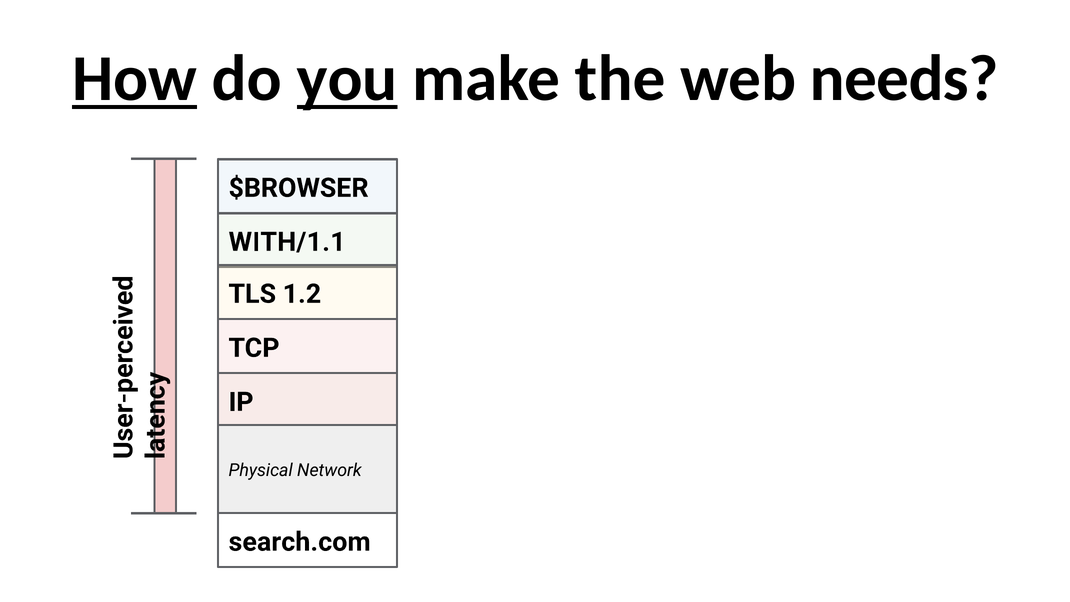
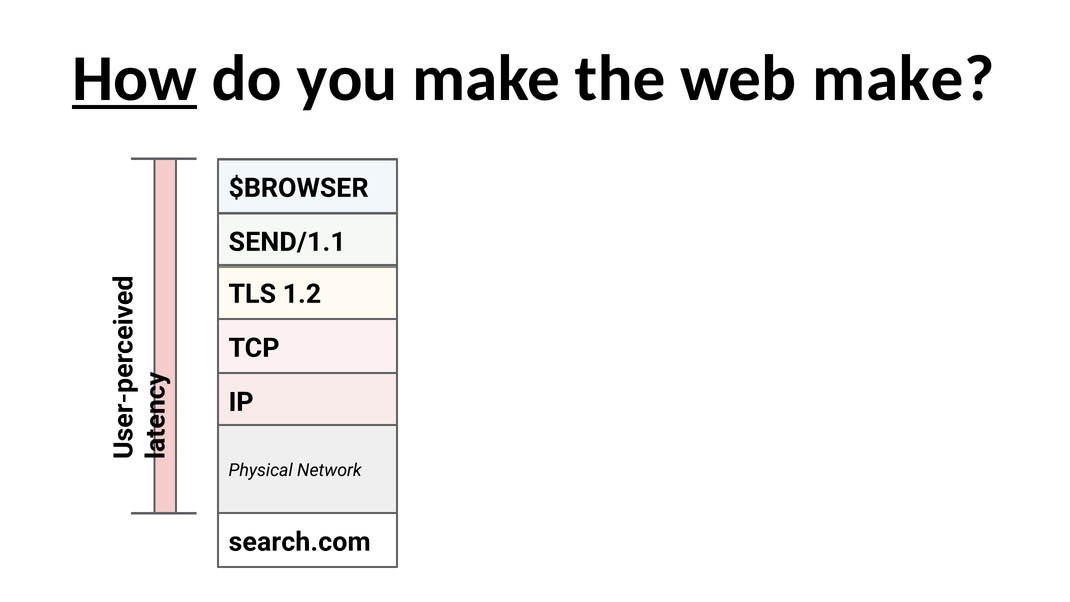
you underline: present -> none (347, 79)
web needs: needs -> make (904, 79)
WITH/1.1: WITH/1.1 -> SEND/1.1 (287, 242)
